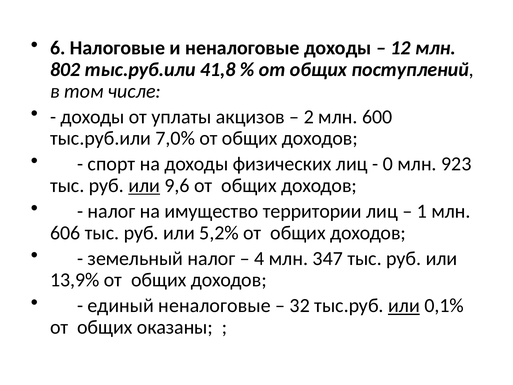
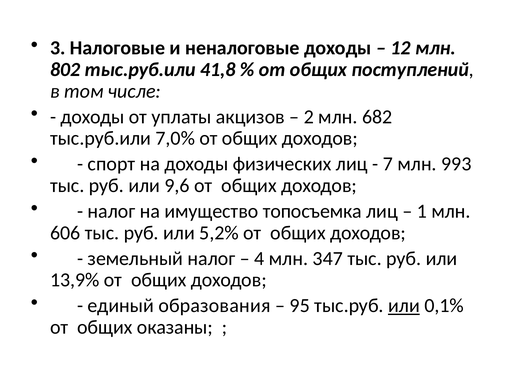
6: 6 -> 3 (58, 48)
600: 600 -> 682 (377, 117)
0: 0 -> 7 (388, 164)
923: 923 -> 993 (456, 164)
или underline: present -> none (144, 185)
территории: территории -> топосъемка (312, 211)
единый неналоговые: неналоговые -> образования (214, 306)
32: 32 -> 95 (300, 306)
